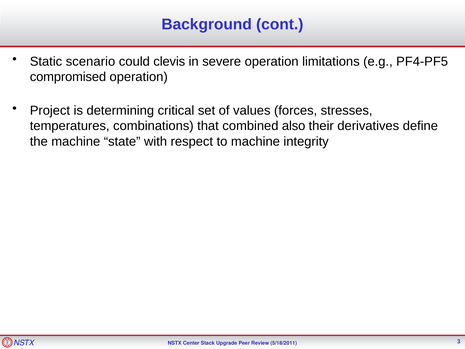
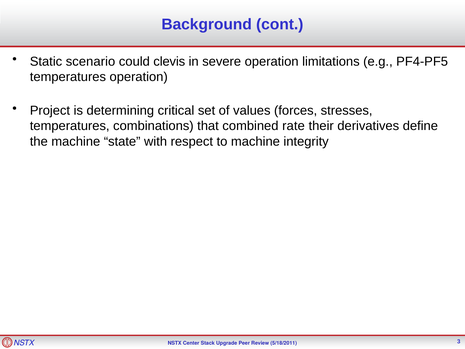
compromised: compromised -> temperatures (68, 77)
also: also -> rate (294, 126)
